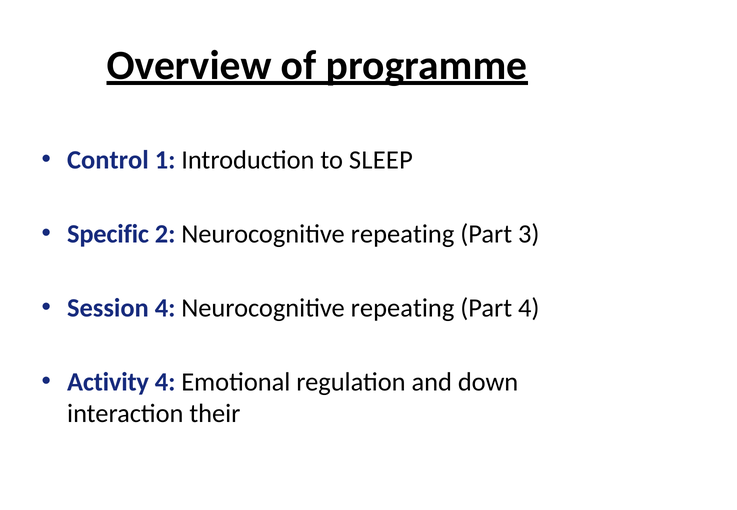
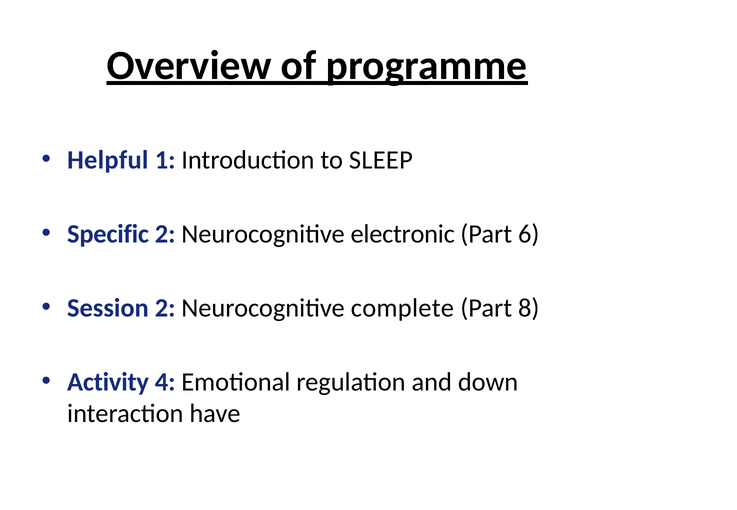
Control: Control -> Helpful (108, 160)
2 Neurocognitive repeating: repeating -> electronic (403, 234)
3: 3 -> 6 (529, 234)
Session 4: 4 -> 2 (165, 308)
repeating: repeating -> complete (402, 308)
Part 4: 4 -> 8 (529, 308)
their: their -> have (215, 414)
